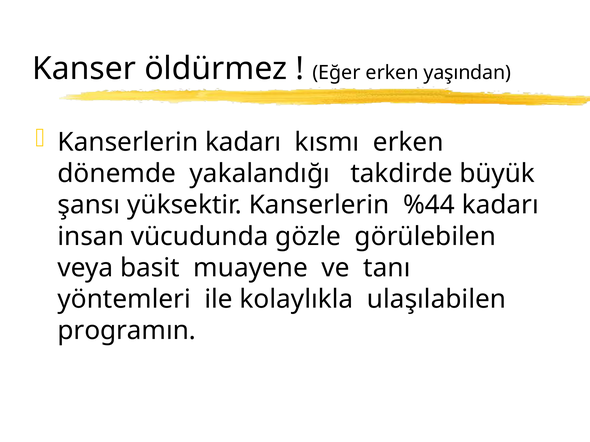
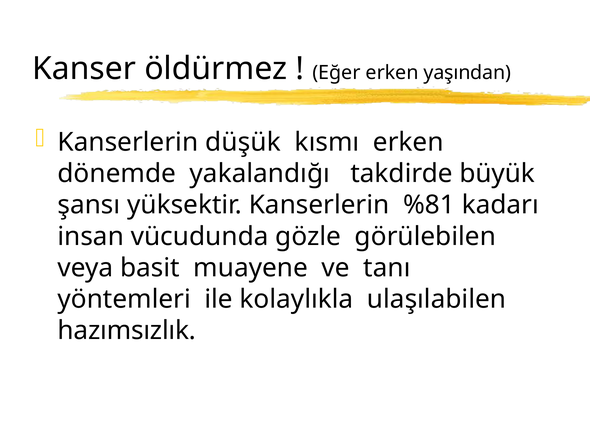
Kanserlerin kadarı: kadarı -> düşük (243, 142)
%44: %44 -> %81 (429, 205)
programın: programın -> hazımsızlık (127, 331)
